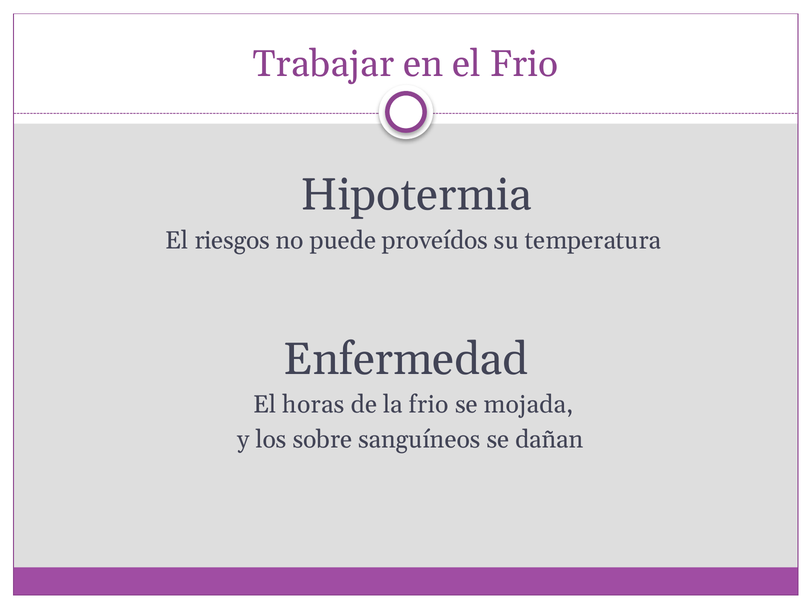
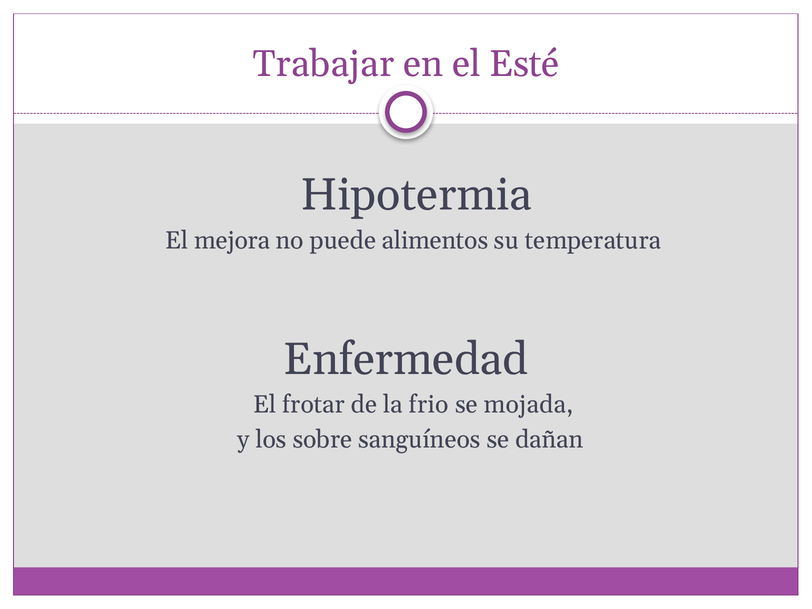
el Frio: Frio -> Esté (524, 64)
riesgos: riesgos -> mejora (232, 241)
proveídos: proveídos -> alimentos (435, 241)
horas: horas -> frotar (314, 405)
